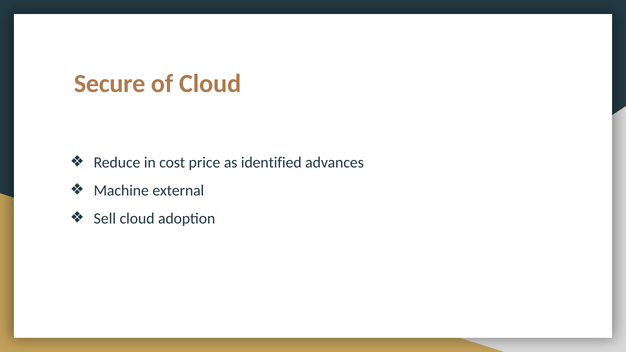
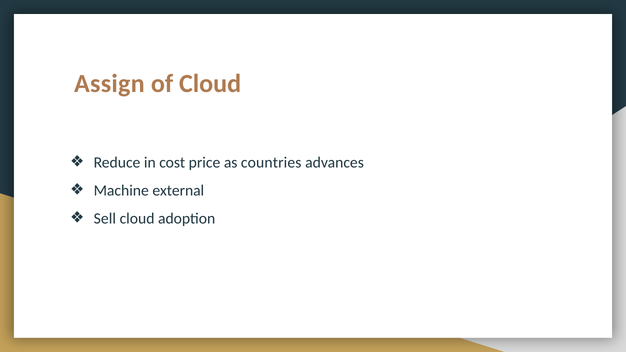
Secure: Secure -> Assign (109, 84)
identified: identified -> countries (271, 162)
